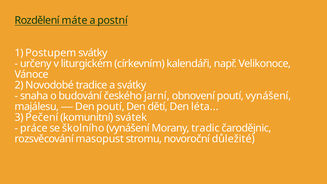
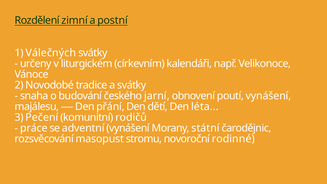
máte: máte -> zimní (75, 20)
Postupem: Postupem -> Válečných (51, 53)
Den poutí: poutí -> přání (111, 107)
svátek: svátek -> rodičů (131, 117)
školního: školního -> adventní (83, 128)
tradic: tradic -> státní (206, 128)
důležité: důležité -> rodinné (233, 139)
